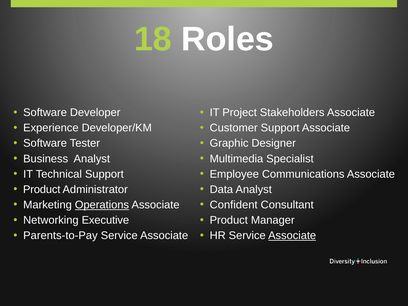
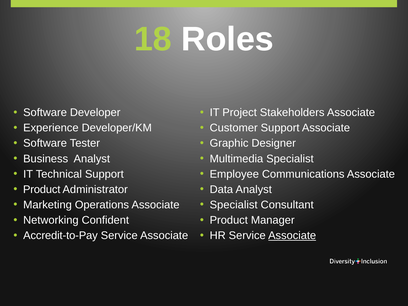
Operations underline: present -> none (102, 205)
Confident: Confident -> Specialist (234, 205)
Executive: Executive -> Confident (105, 220)
Parents-to-Pay: Parents-to-Pay -> Accredit-to-Pay (60, 236)
